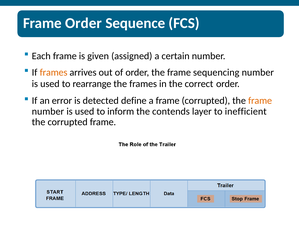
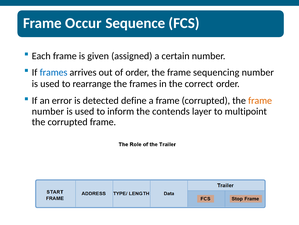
Frame Order: Order -> Occur (83, 23)
frames colour: orange -> blue (54, 72)
inefficient: inefficient -> multipoint (246, 111)
